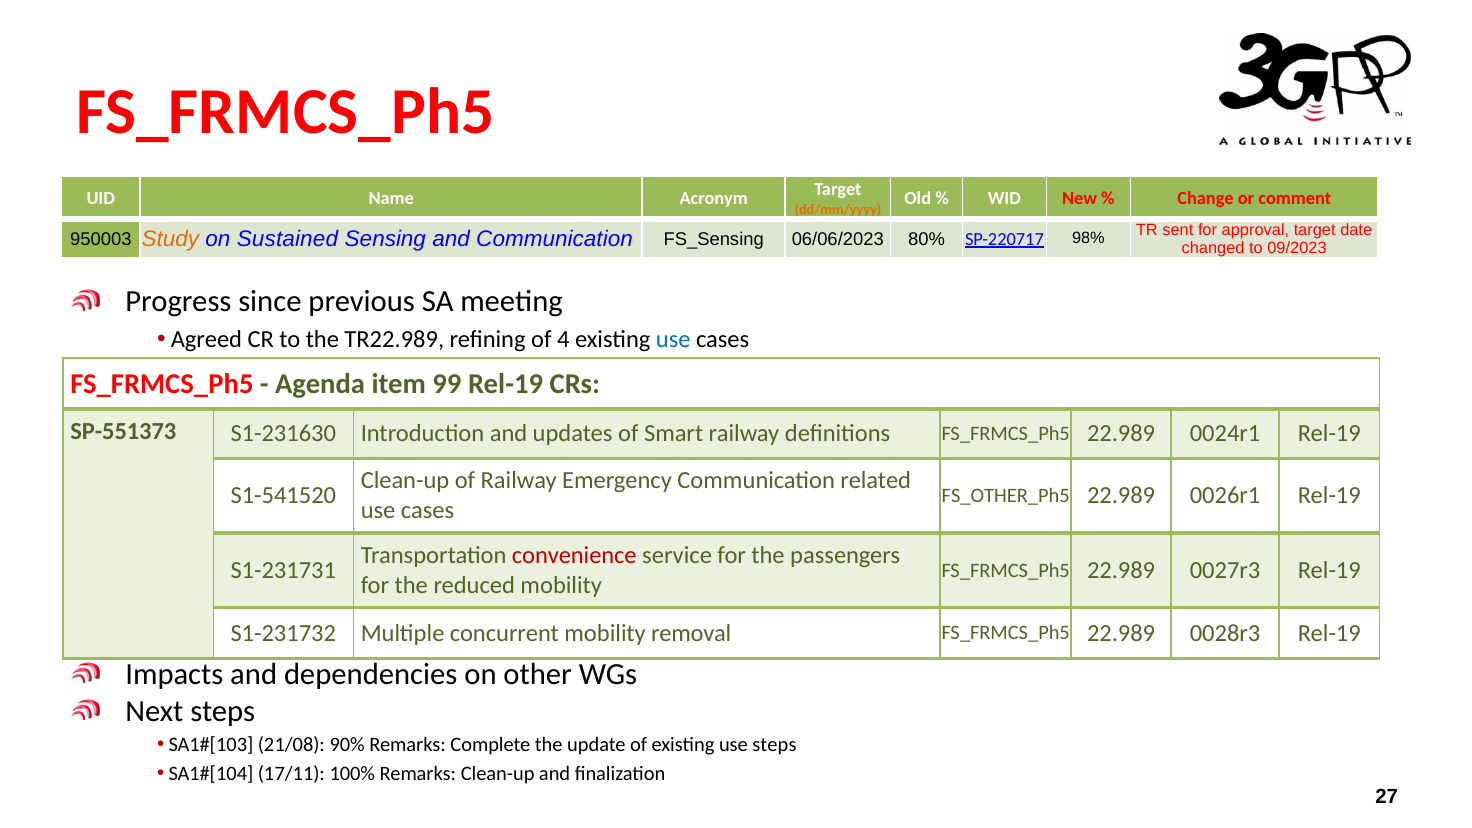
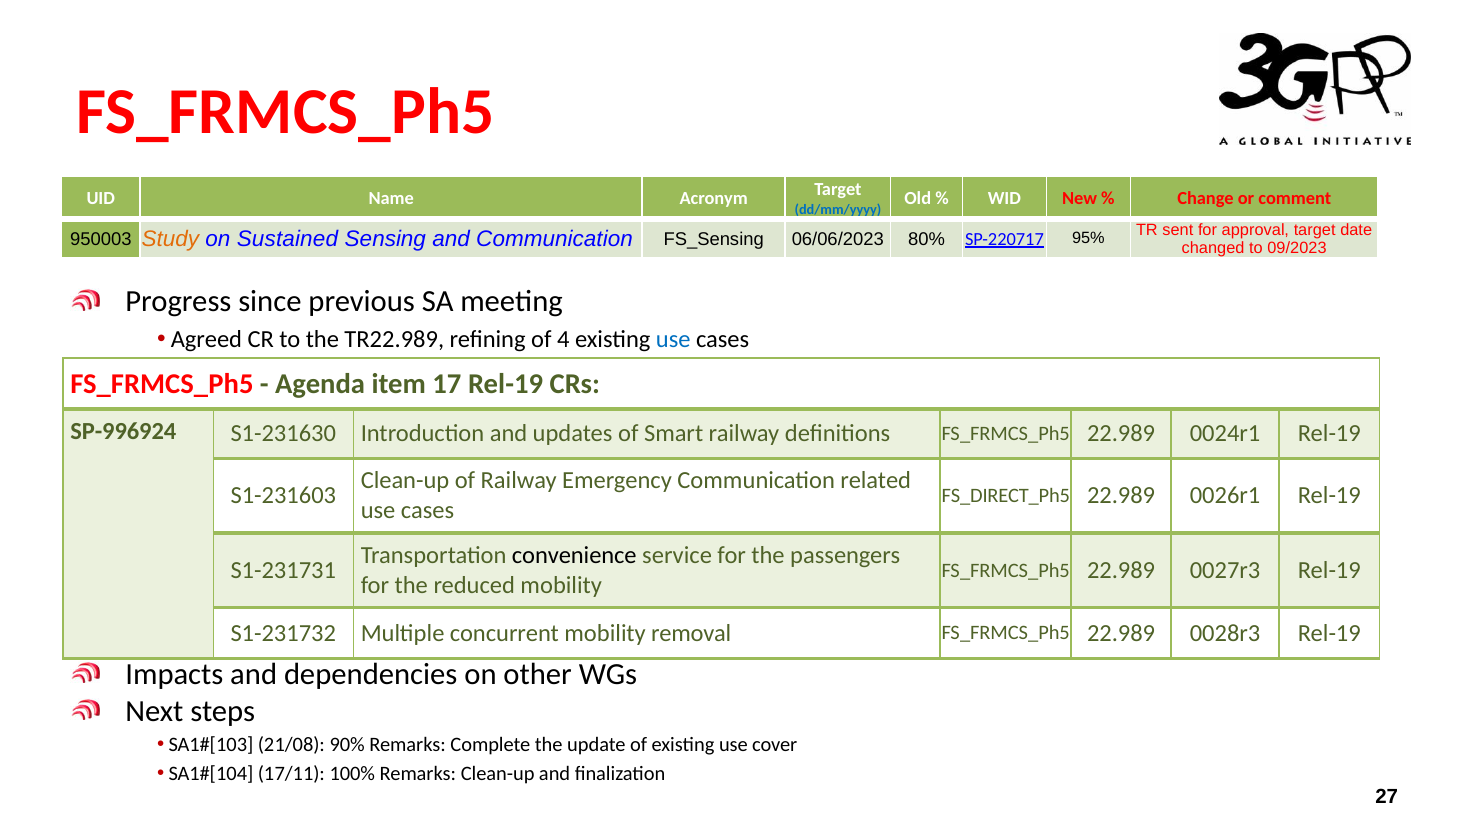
dd/mm/yyyy colour: orange -> blue (838, 210)
98%: 98% -> 95% (1088, 239)
99: 99 -> 17 (447, 384)
SP-551373: SP-551373 -> SP-996924 (123, 432)
S1-541520: S1-541520 -> S1-231603 (283, 496)
FS_OTHER_Ph5: FS_OTHER_Ph5 -> FS_DIRECT_Ph5 (1006, 496)
convenience colour: red -> black (574, 556)
use steps: steps -> cover (775, 745)
